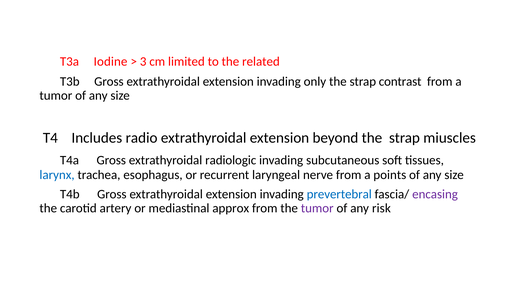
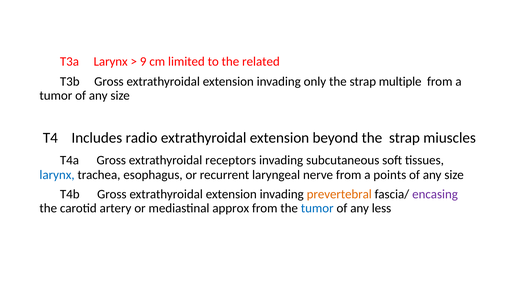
T3a Iodine: Iodine -> Larynx (111, 61)
3: 3 -> 9 (143, 61)
contrast: contrast -> multiple (400, 81)
radiologic: radiologic -> receptors (231, 160)
prevertebral colour: blue -> orange (339, 194)
tumor colour: purple -> blue (317, 208)
risk: risk -> less (382, 208)
